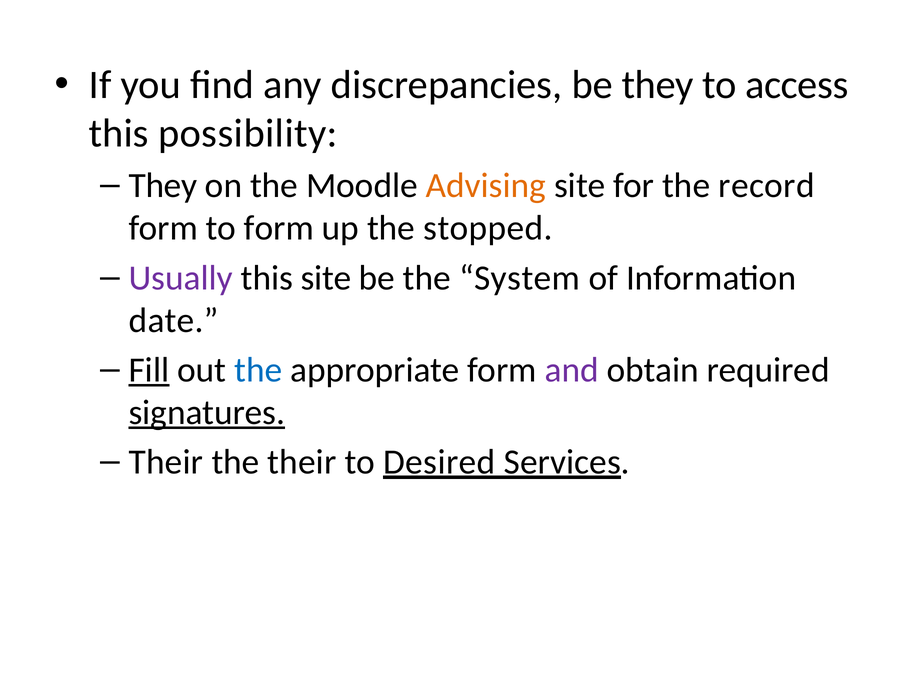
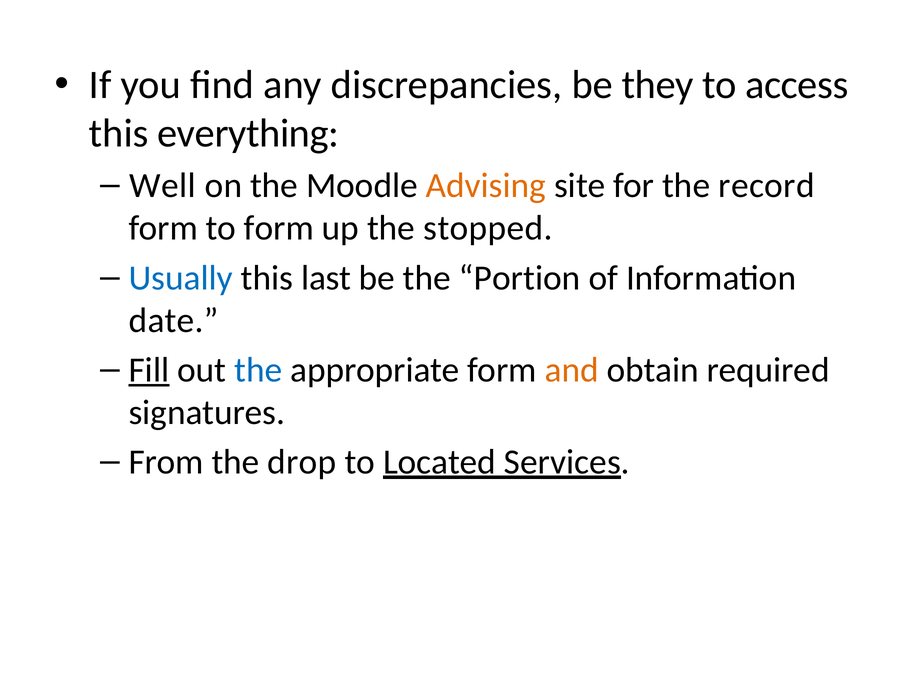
possibility: possibility -> everything (248, 133)
They: They -> Well (163, 186)
Usually colour: purple -> blue (181, 278)
this site: site -> last (326, 278)
System: System -> Portion (520, 278)
and colour: purple -> orange (572, 370)
signatures underline: present -> none (207, 413)
Their: Their -> From (166, 462)
the their: their -> drop (302, 462)
Desired: Desired -> Located (440, 462)
